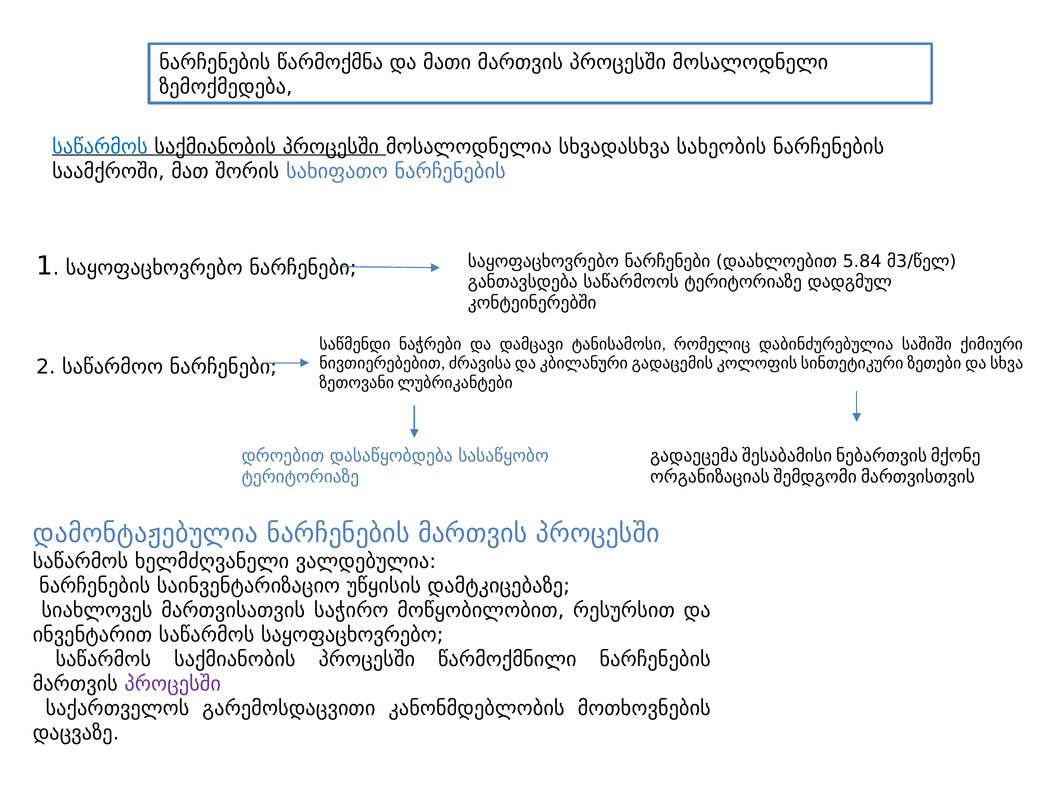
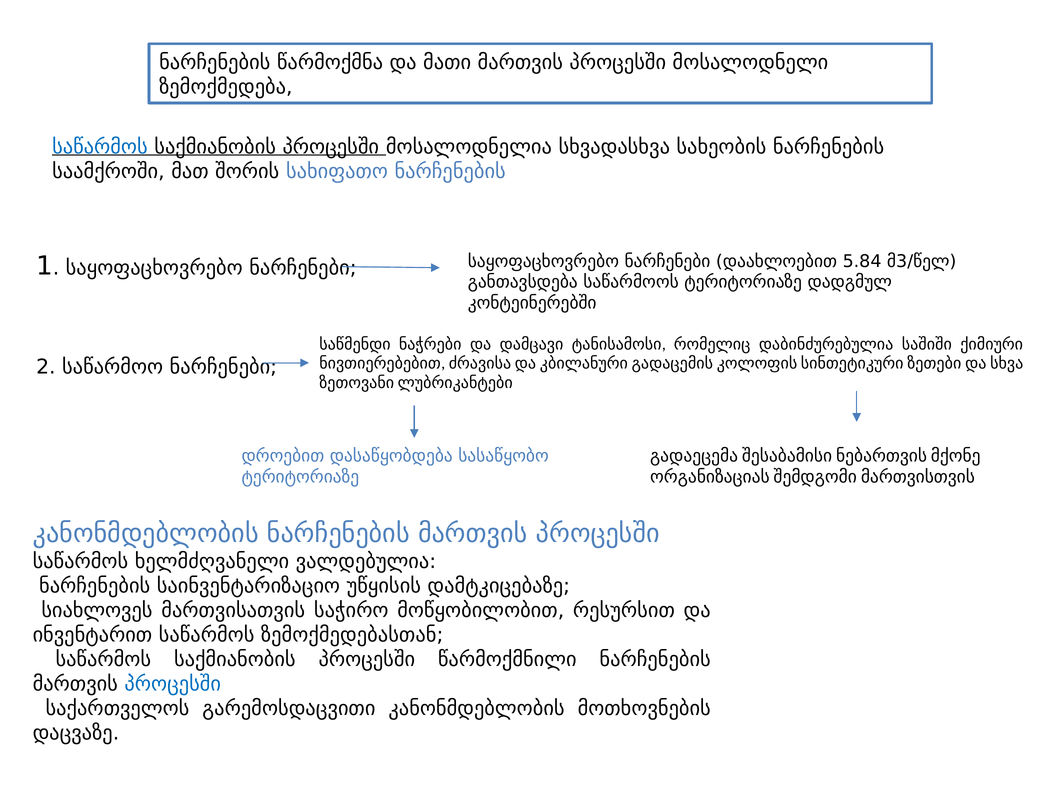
დამონტაჟებულია: დამონტაჟებულია -> კანონმდებლობის (146, 534)
საწარმოს საყოფაცხოვრებო: საყოფაცხოვრებო -> ზემოქმედებასთან (352, 635)
პროცესში colour: purple -> blue (173, 684)
